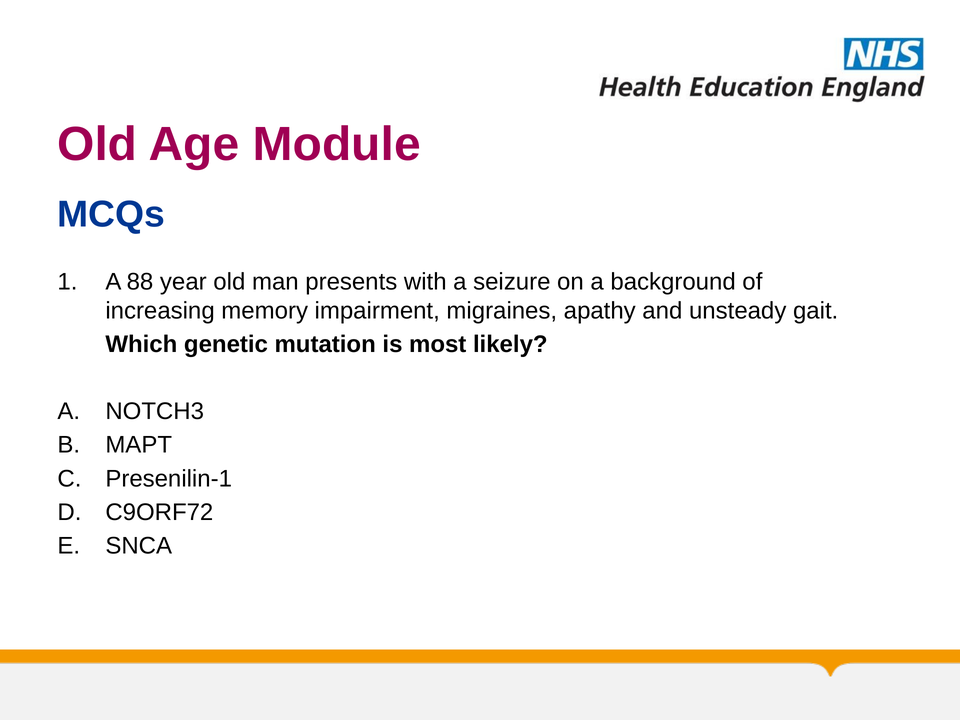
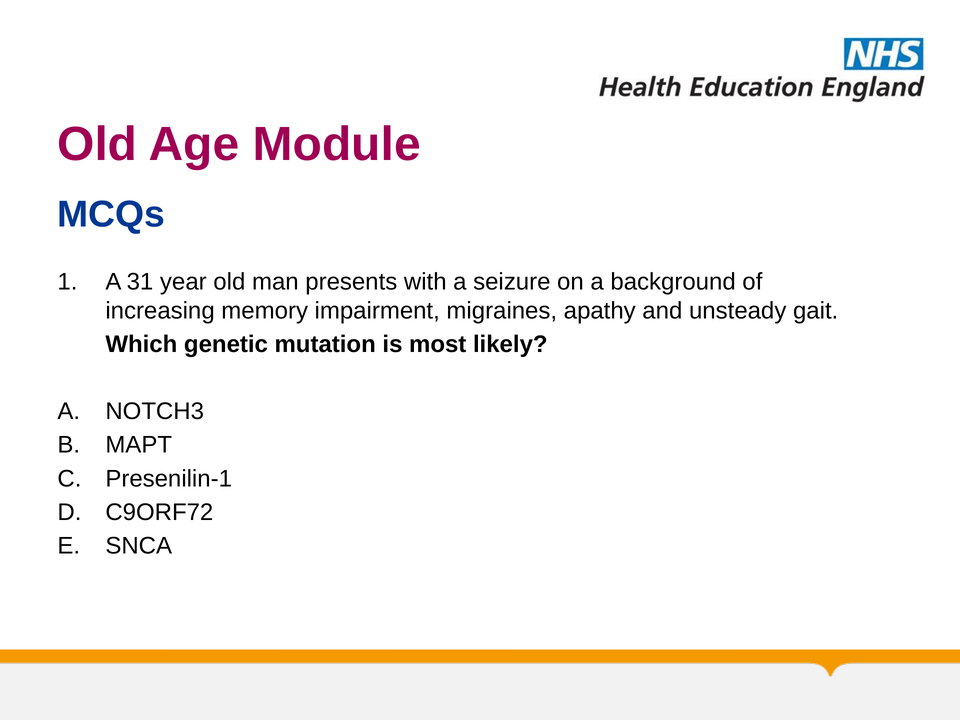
88: 88 -> 31 (140, 282)
